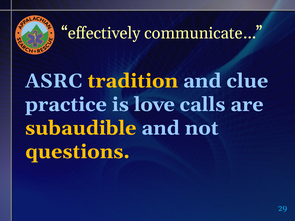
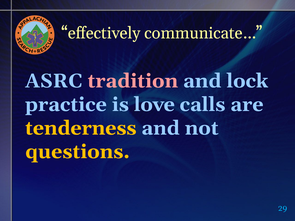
tradition colour: yellow -> pink (133, 81)
clue: clue -> lock (247, 81)
subaudible: subaudible -> tenderness (81, 128)
